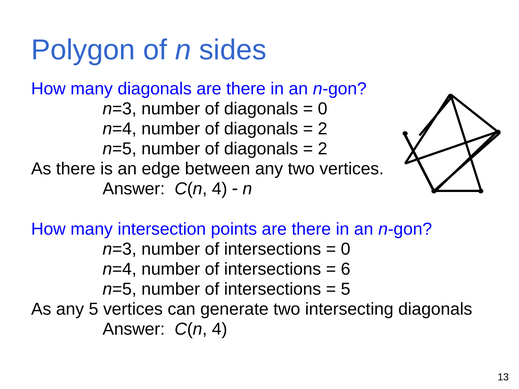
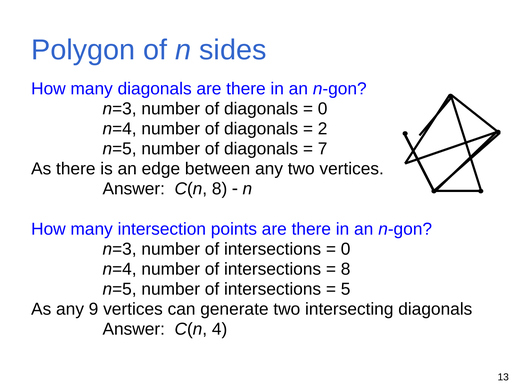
2: 2 -> 7 (323, 149)
4: 4 -> 8 (220, 189)
6: 6 -> 8 (346, 269)
any 5: 5 -> 9 (94, 309)
